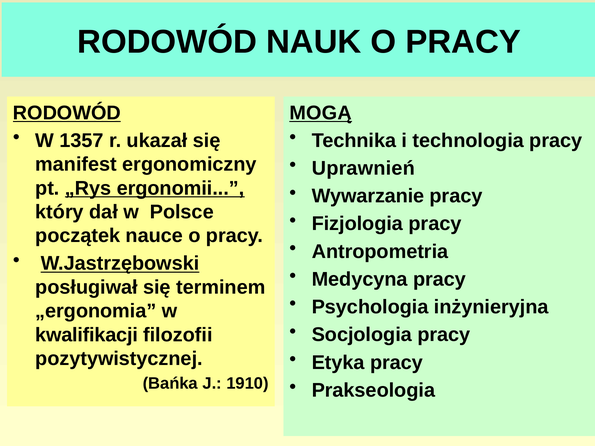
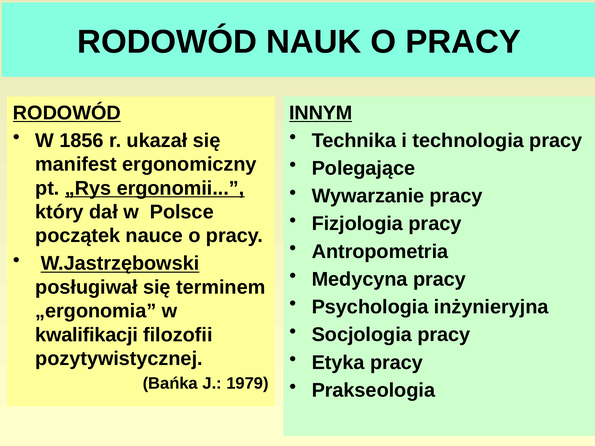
MOGĄ: MOGĄ -> INNYM (321, 113)
1357: 1357 -> 1856 (82, 141)
Uprawnień: Uprawnień -> Polegające (363, 168)
1910: 1910 -> 1979 (248, 384)
